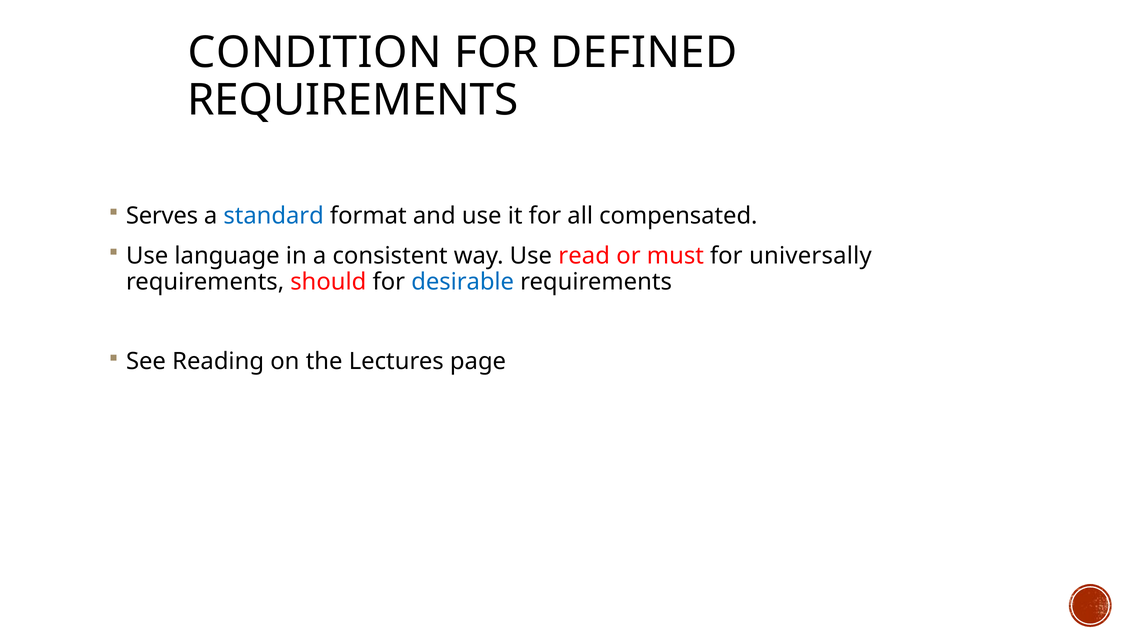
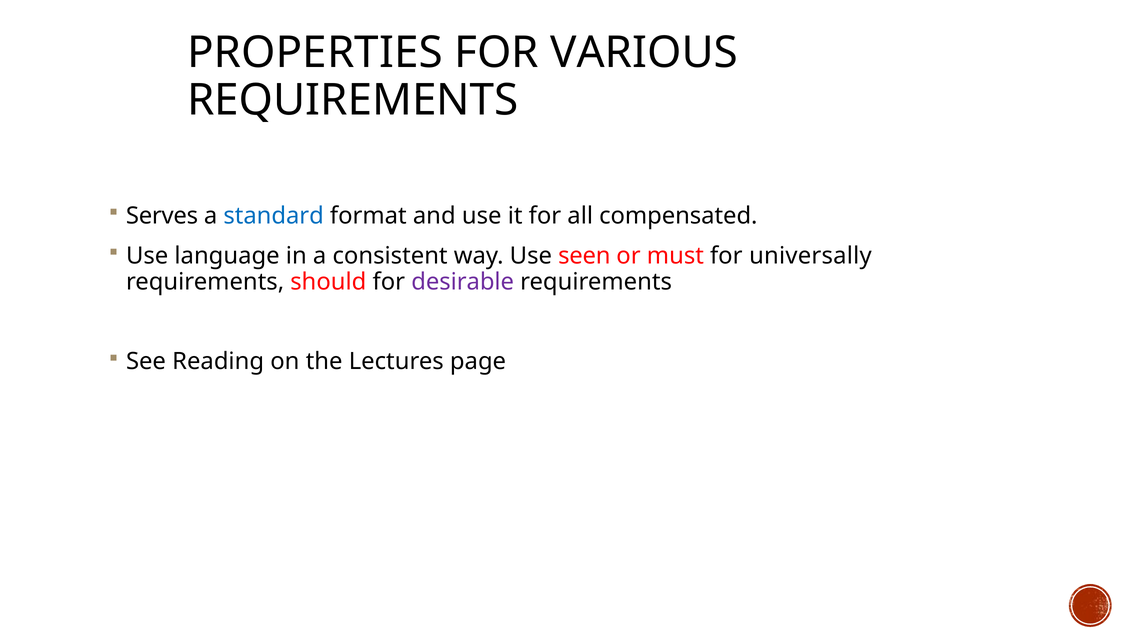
CONDITION: CONDITION -> PROPERTIES (315, 53)
DEFINED: DEFINED -> VARIOUS (644, 53)
read: read -> seen (584, 256)
desirable colour: blue -> purple (463, 282)
